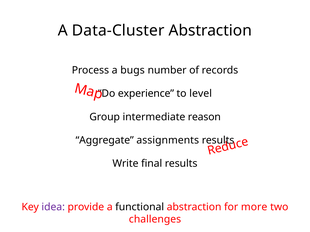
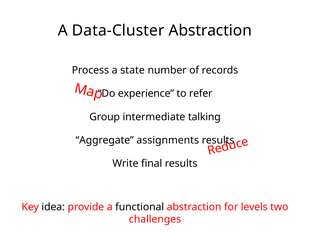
bugs: bugs -> state (133, 70)
level: level -> refer (201, 94)
reason: reason -> talking (204, 117)
idea colour: purple -> black (53, 207)
more: more -> levels (254, 207)
